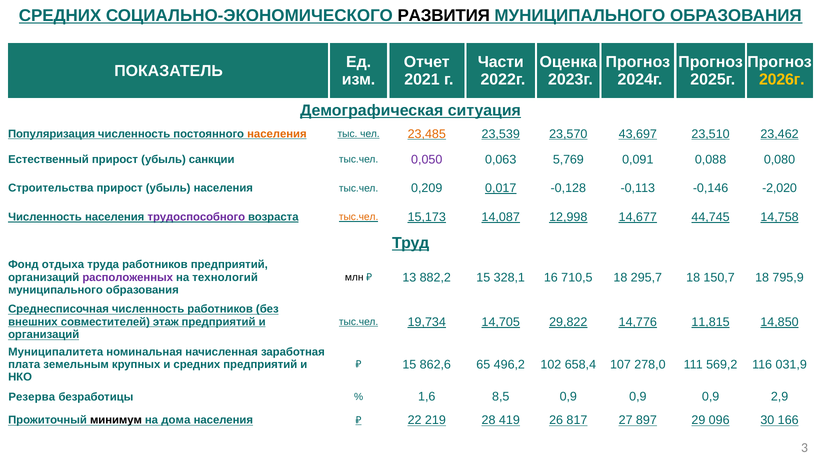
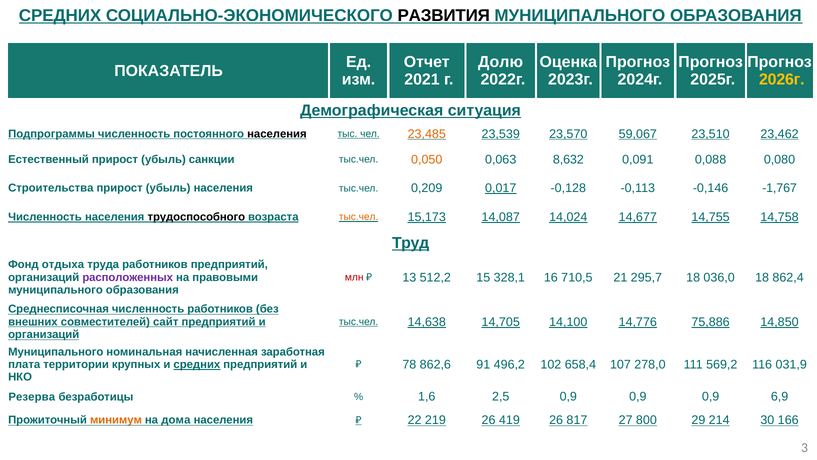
Части: Части -> Долю (501, 62)
Популяризация: Популяризация -> Подпрограммы (52, 134)
населения colour: orange -> black (277, 134)
43,697: 43,697 -> 59,067 (638, 134)
0,050 colour: purple -> orange (427, 160)
5,769: 5,769 -> 8,632 (568, 160)
-2,020: -2,020 -> -1,767 (780, 188)
трудоспособного colour: purple -> black (196, 217)
12,998: 12,998 -> 14,024 (568, 217)
44,745: 44,745 -> 14,755 (711, 217)
технологий: технологий -> правовыми (225, 277)
млн colour: black -> red (354, 277)
882,2: 882,2 -> 512,2 (435, 277)
710,5 18: 18 -> 21 (620, 277)
150,7: 150,7 -> 036,0 (719, 277)
795,9: 795,9 -> 862,4 (788, 277)
этаж: этаж -> сайт (166, 322)
19,734: 19,734 -> 14,638 (427, 322)
29,822: 29,822 -> 14,100 (568, 322)
11,815: 11,815 -> 75,886 (711, 322)
Муниципалитета: Муниципалитета -> Муниципального (56, 352)
земельным: земельным -> территории (76, 364)
средних underline: none -> present (197, 364)
15: 15 -> 78 (409, 364)
65: 65 -> 91 (483, 364)
8,5: 8,5 -> 2,5 (501, 397)
2,9: 2,9 -> 6,9 (780, 397)
минимум colour: black -> orange (116, 420)
219 28: 28 -> 26 (489, 420)
897: 897 -> 800 (646, 420)
096: 096 -> 214 (719, 420)
